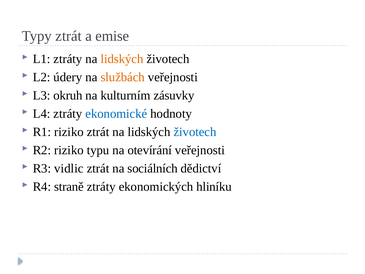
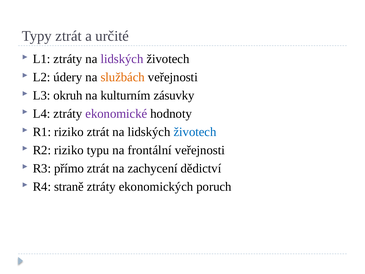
emise: emise -> určité (112, 36)
lidských colour: orange -> purple (122, 59)
ekonomické colour: blue -> purple (116, 114)
otevírání: otevírání -> frontální (150, 150)
vidlic: vidlic -> přímo (69, 168)
sociálních: sociálních -> zachycení (153, 168)
hliníku: hliníku -> poruch (214, 187)
